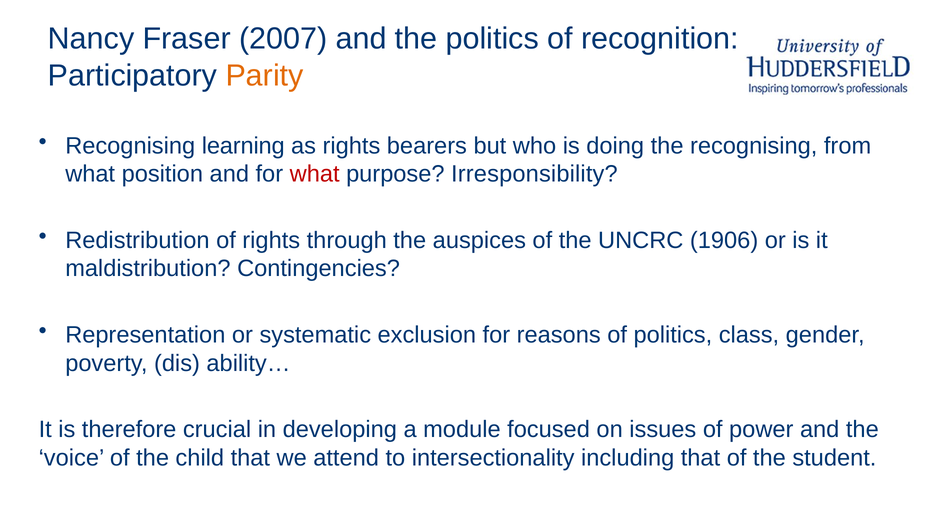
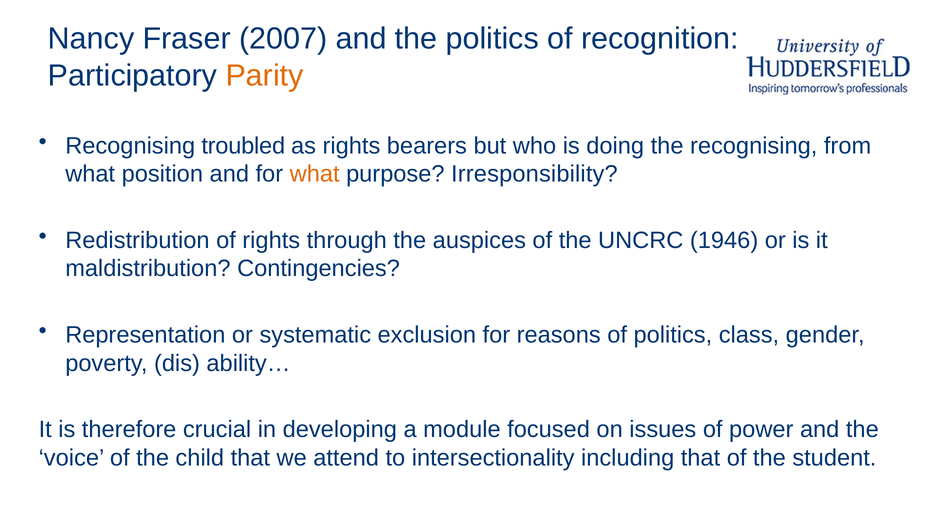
learning: learning -> troubled (243, 146)
what colour: red -> orange (315, 174)
1906: 1906 -> 1946 (724, 240)
